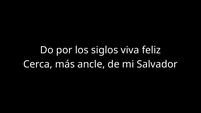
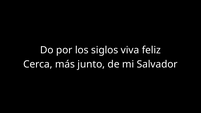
ancle: ancle -> junto (91, 64)
